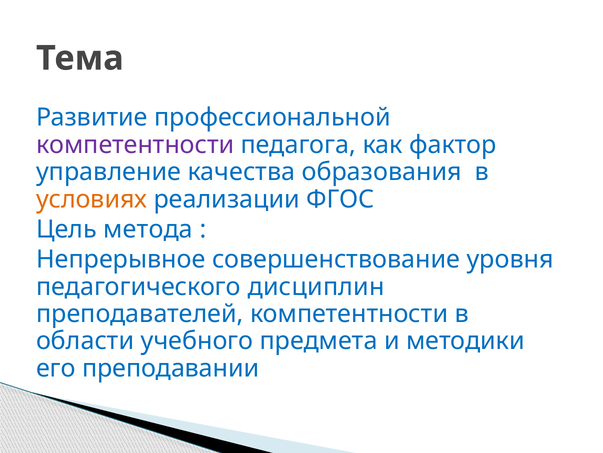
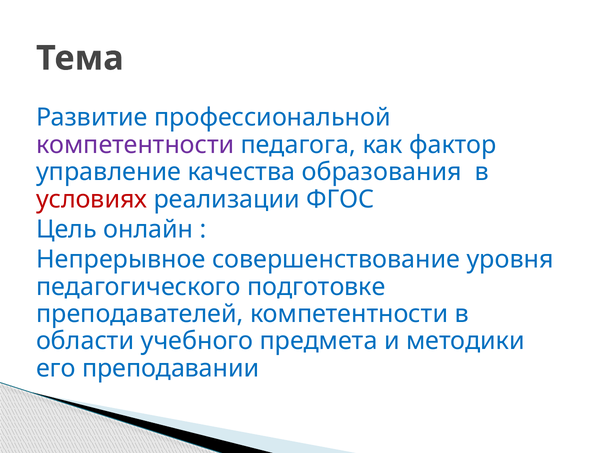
условиях colour: orange -> red (92, 199)
метода: метода -> онлайн (148, 229)
дисциплин: дисциплин -> подготовке (316, 286)
